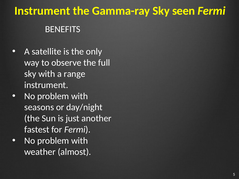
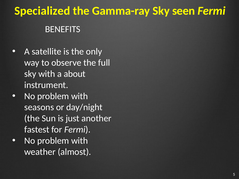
Instrument: Instrument -> Specialized (42, 11)
range: range -> about (75, 74)
